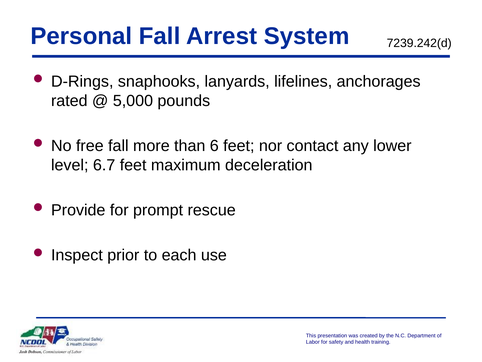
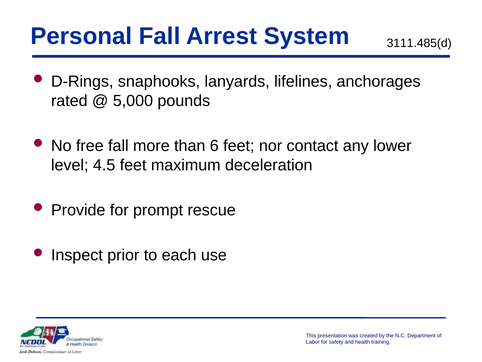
7239.242(d: 7239.242(d -> 3111.485(d (419, 43)
6.7: 6.7 -> 4.5 (104, 165)
